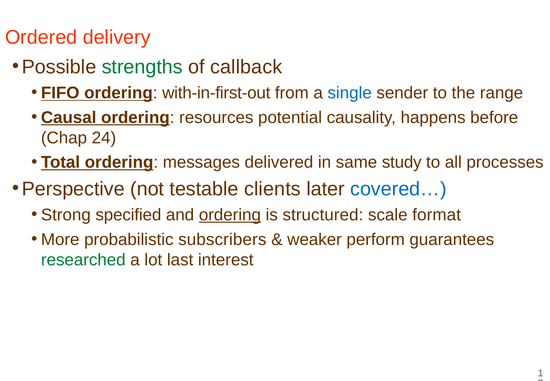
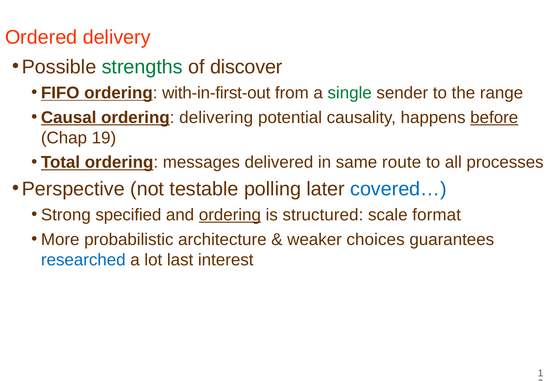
callback: callback -> discover (246, 67)
single colour: blue -> green (350, 93)
resources: resources -> delivering (216, 117)
before underline: none -> present (494, 117)
24: 24 -> 19 (104, 138)
study: study -> route (402, 162)
clients: clients -> polling (273, 189)
subscribers: subscribers -> architecture (222, 239)
perform: perform -> choices (376, 239)
researched colour: green -> blue (83, 260)
